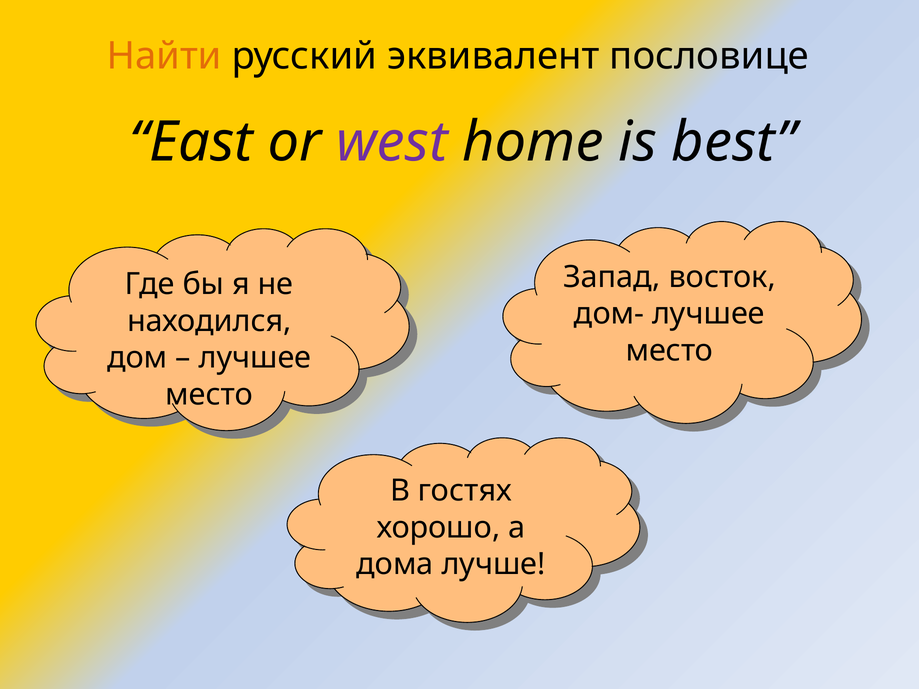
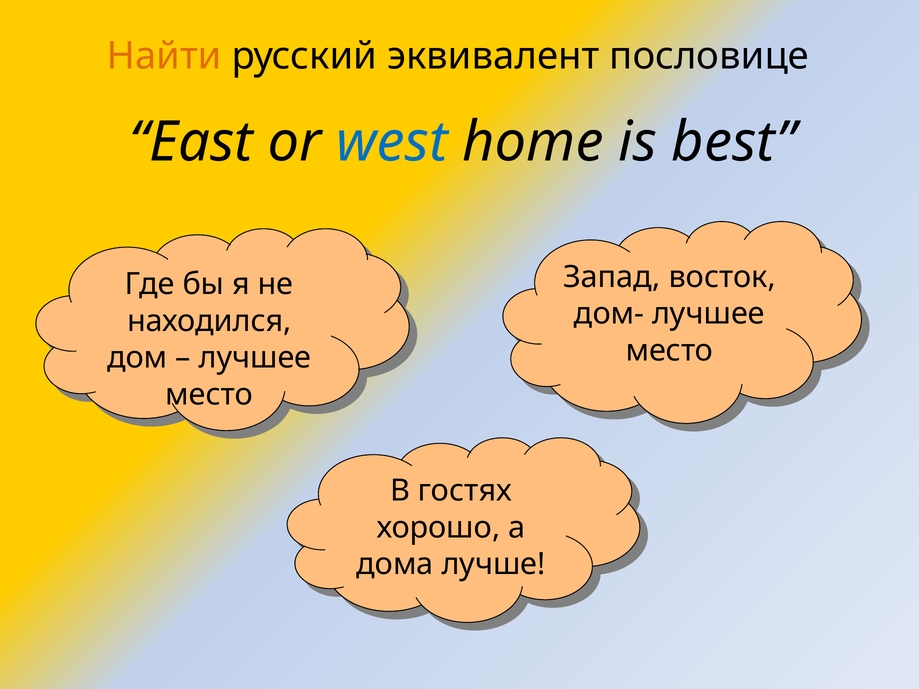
west colour: purple -> blue (392, 142)
